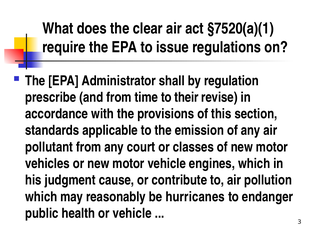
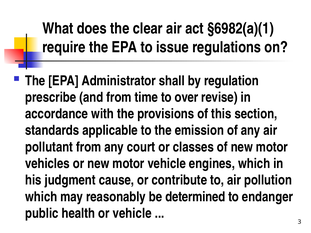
§7520(a)(1: §7520(a)(1 -> §6982(a)(1 (241, 29)
their: their -> over (187, 97)
hurricanes: hurricanes -> determined (195, 197)
